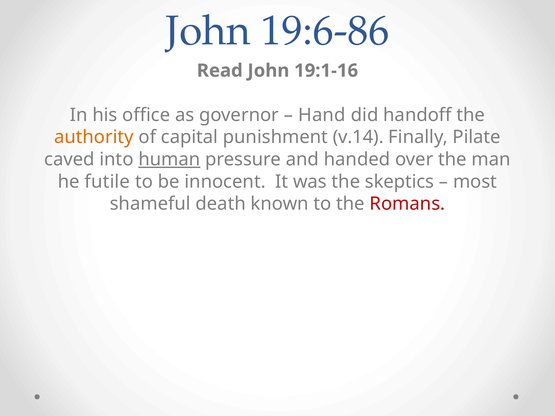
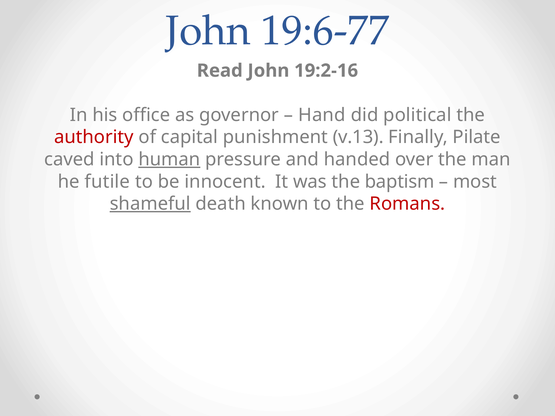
19:6-86: 19:6-86 -> 19:6-77 (325, 31)
19:1-16: 19:1-16 -> 19:2-16 (326, 71)
handoff: handoff -> political (417, 115)
authority colour: orange -> red (94, 137)
v.14: v.14 -> v.13 (358, 137)
skeptics: skeptics -> baptism (400, 182)
shameful underline: none -> present (150, 204)
